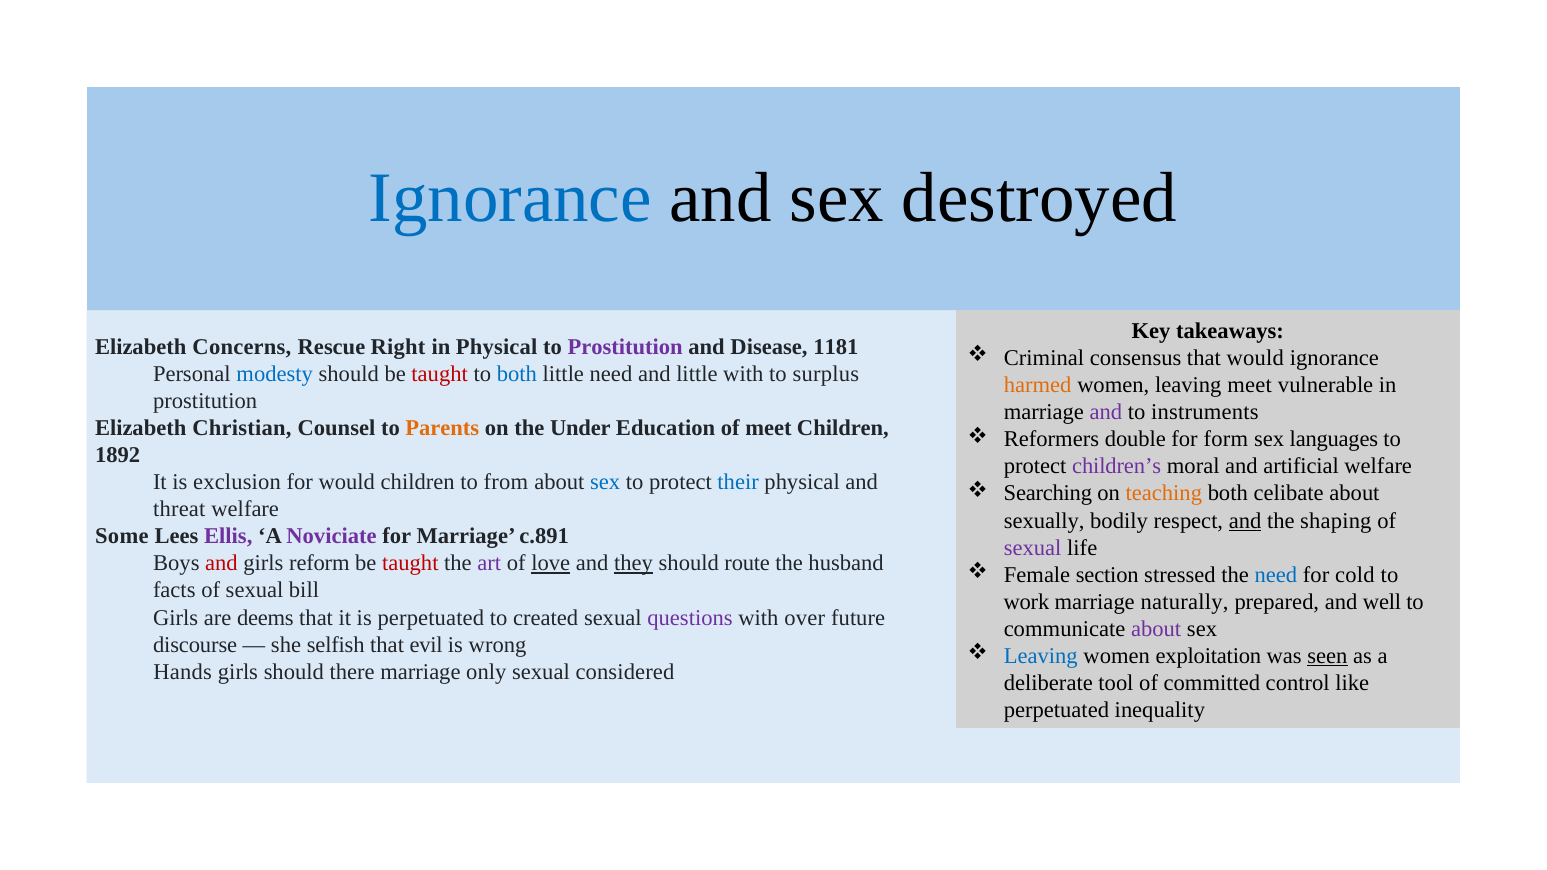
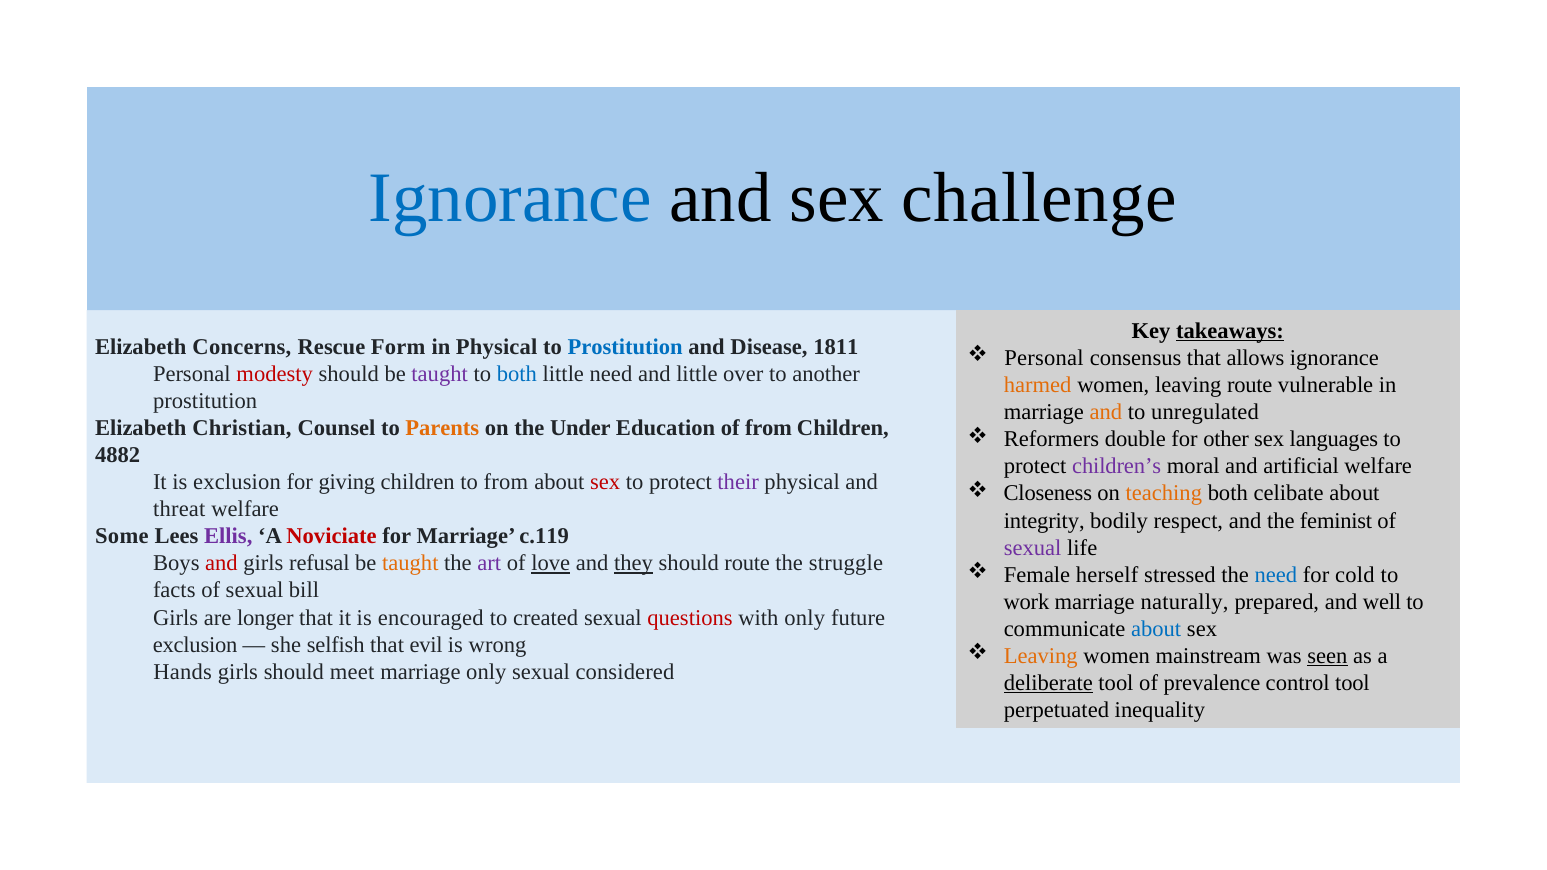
destroyed: destroyed -> challenge (1039, 198)
takeaways underline: none -> present (1230, 331)
Right: Right -> Form (398, 347)
Prostitution colour: purple -> blue (625, 347)
1181: 1181 -> 1811 (836, 347)
Criminal: Criminal -> Personal (1044, 358)
that would: would -> allows (1255, 358)
modesty colour: blue -> red (275, 374)
taught colour: red -> purple (440, 374)
little with: with -> over (743, 374)
surplus: surplus -> another (826, 374)
leaving meet: meet -> route (1250, 385)
and colour: purple -> orange (1106, 412)
instruments: instruments -> unregulated (1205, 412)
of meet: meet -> from (769, 428)
form: form -> other (1226, 439)
1892: 1892 -> 4882 (118, 455)
for would: would -> giving (347, 482)
sex colour: blue -> red (605, 482)
their colour: blue -> purple (738, 482)
Searching: Searching -> Closeness (1048, 494)
sexually: sexually -> integrity (1044, 521)
and underline: present -> none (1245, 521)
shaping: shaping -> feminist (1336, 521)
Noviciate colour: purple -> red (332, 536)
c.891: c.891 -> c.119 (544, 536)
reform: reform -> refusal (319, 564)
taught colour: red -> orange (410, 564)
husband: husband -> struggle (846, 564)
section: section -> herself (1107, 575)
deems: deems -> longer (265, 618)
is perpetuated: perpetuated -> encouraged (431, 618)
questions colour: purple -> red (690, 618)
with over: over -> only (805, 618)
about colour: purple -> blue (1156, 629)
discourse: discourse -> exclusion (195, 645)
Leaving colour: blue -> orange (1041, 656)
exploitation: exploitation -> mainstream (1208, 656)
there: there -> meet (352, 672)
deliberate underline: none -> present (1048, 683)
committed: committed -> prevalence (1212, 683)
control like: like -> tool (1352, 683)
